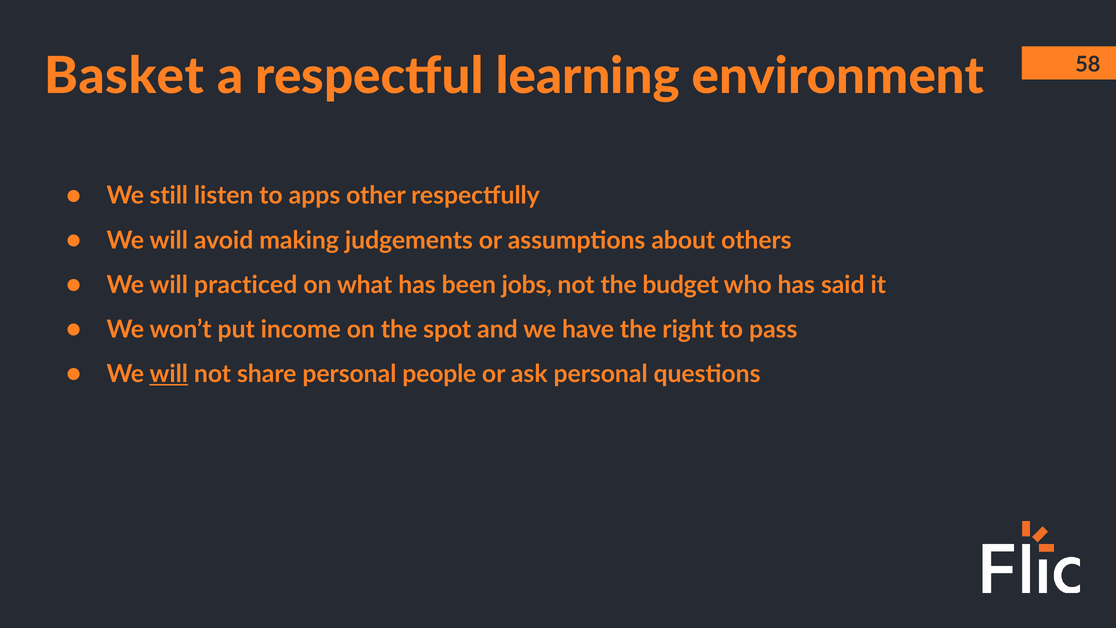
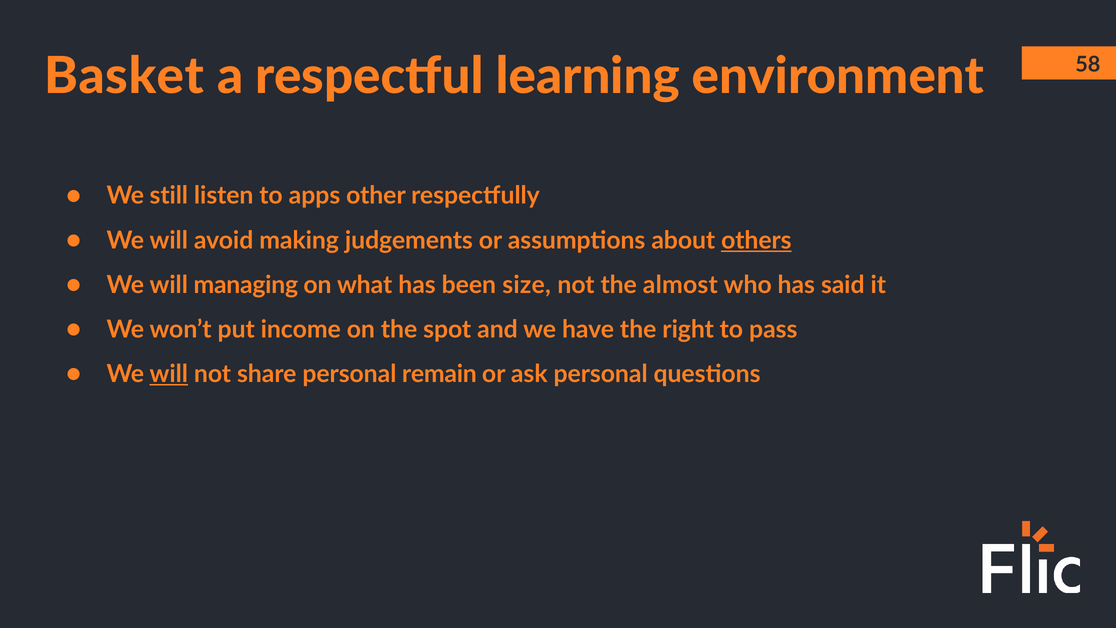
others underline: none -> present (756, 240)
practiced: practiced -> managing (246, 285)
jobs: jobs -> size (527, 285)
budget: budget -> almost (680, 285)
people: people -> remain (439, 374)
